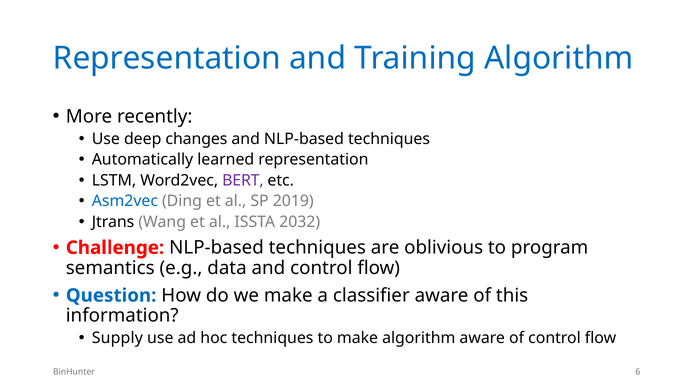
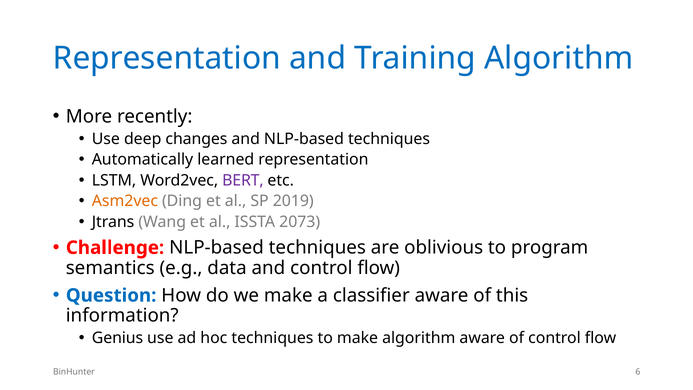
Asm2vec colour: blue -> orange (125, 201)
2032: 2032 -> 2073 (300, 222)
Supply: Supply -> Genius (117, 338)
